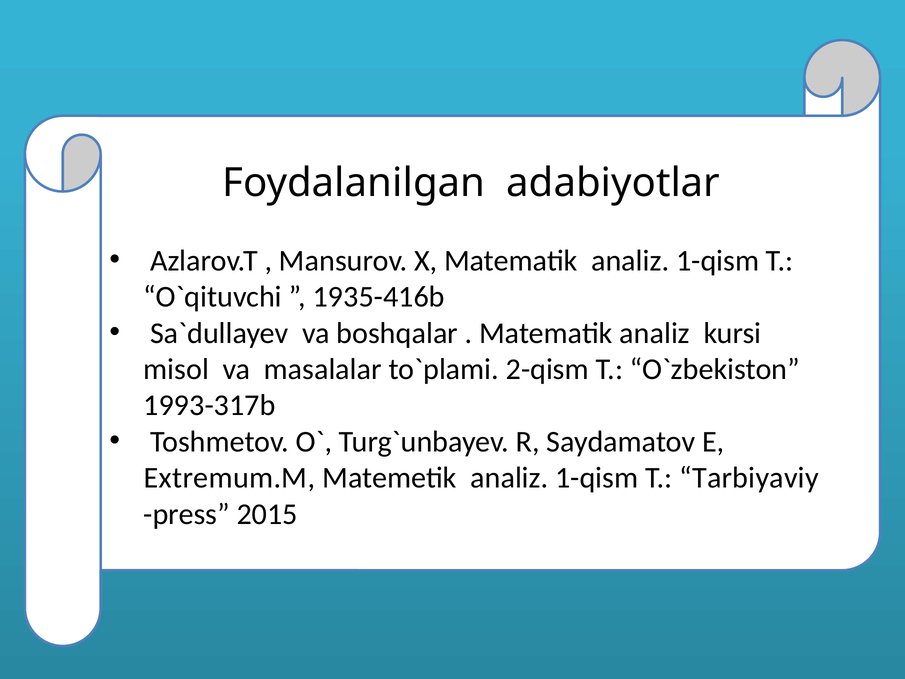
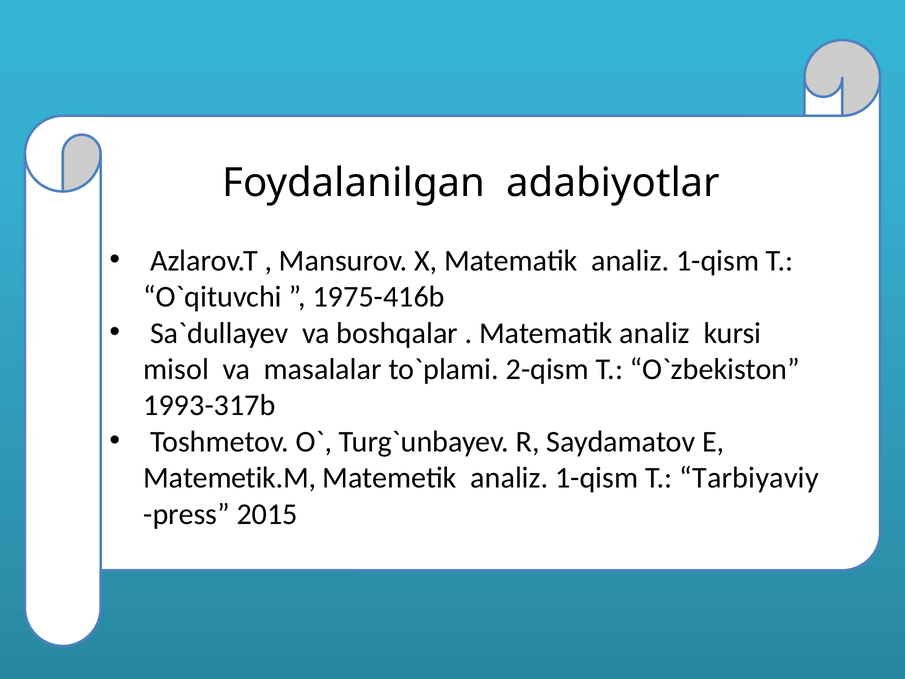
1935-416b: 1935-416b -> 1975-416b (379, 297)
Extremum.M: Extremum.M -> Matemetik.M (230, 478)
